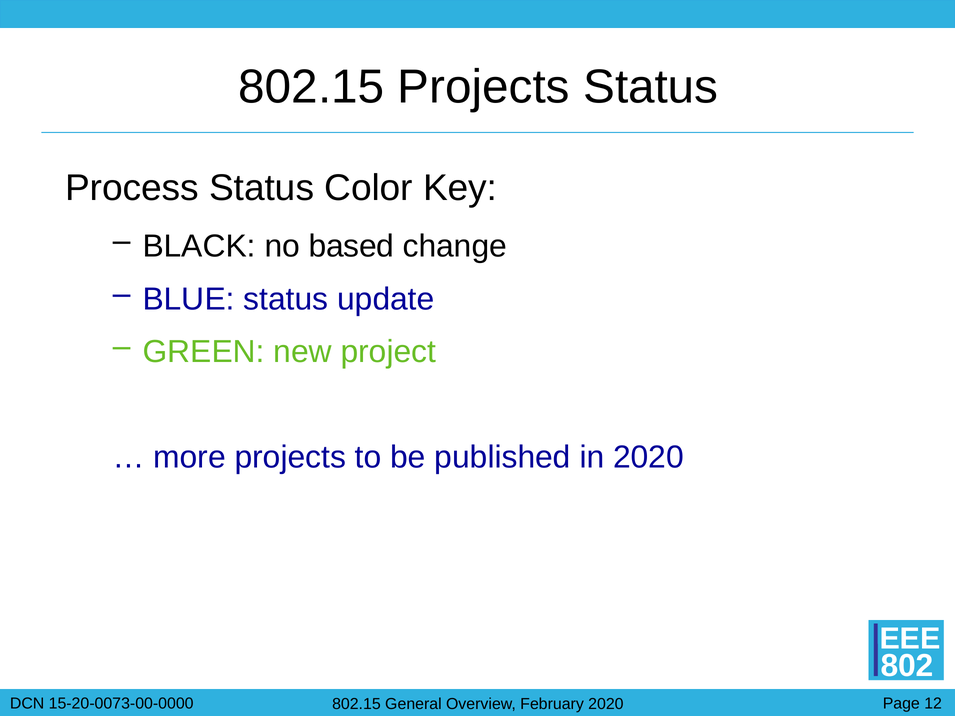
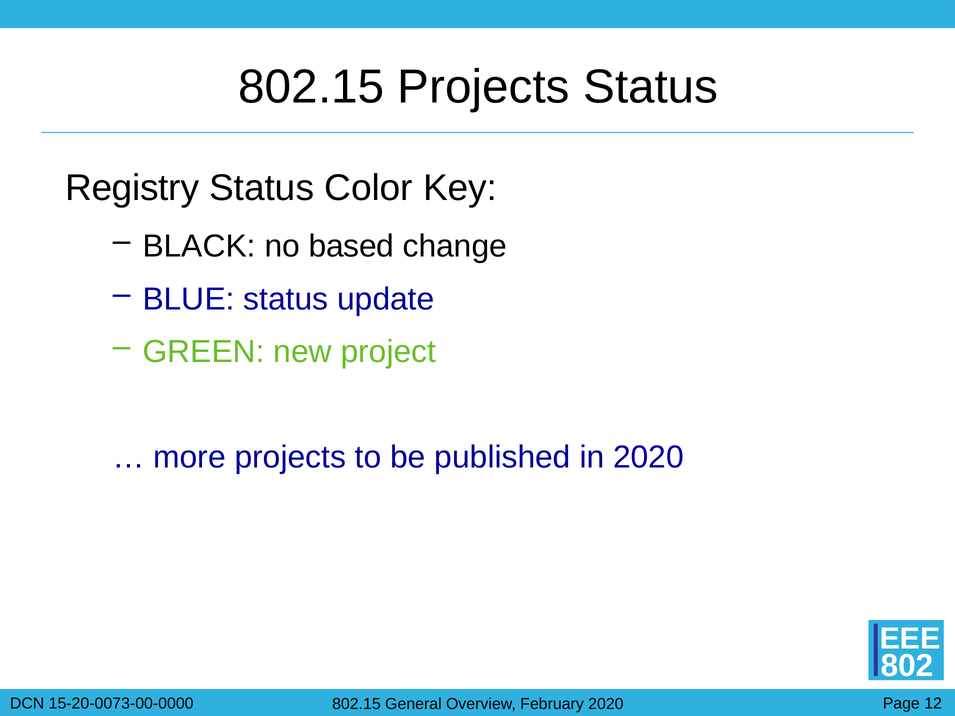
Process: Process -> Registry (132, 188)
